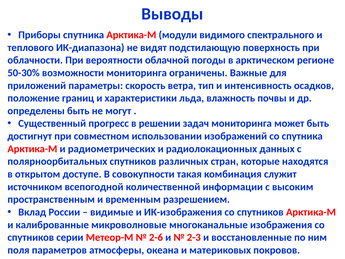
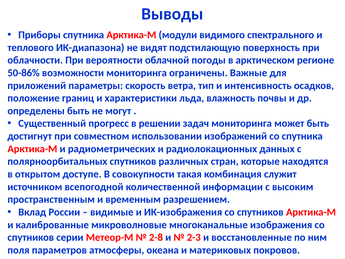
50-30%: 50-30% -> 50-86% (24, 73)
2-6: 2-6 -> 2-8 (156, 237)
